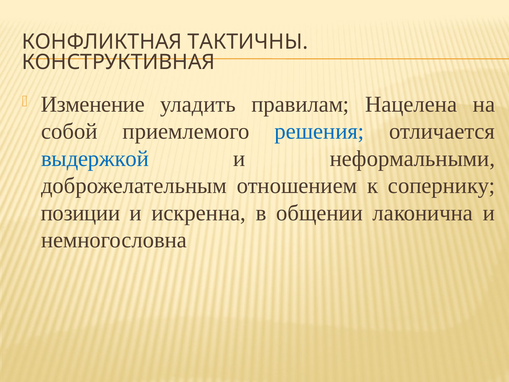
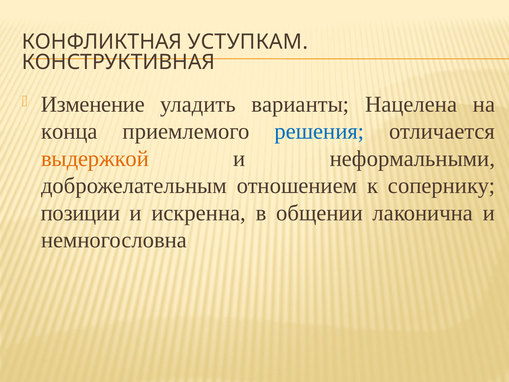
ТАКТИЧНЫ: ТАКТИЧНЫ -> УСТУПКАМ (248, 42)
правилам: правилам -> варианты (300, 104)
собой: собой -> конца (69, 131)
выдержкой colour: blue -> orange (95, 158)
